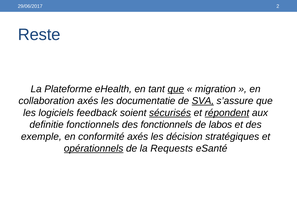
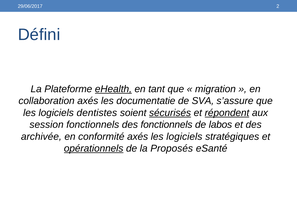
Reste: Reste -> Défini (39, 35)
eHealth underline: none -> present (113, 89)
que underline: present -> none (176, 89)
SVA underline: present -> none (203, 101)
feedback: feedback -> dentistes (97, 113)
definitie: definitie -> session (47, 125)
exemple: exemple -> archivée (41, 136)
décision: décision -> logiciels (184, 136)
Requests: Requests -> Proposés (172, 148)
